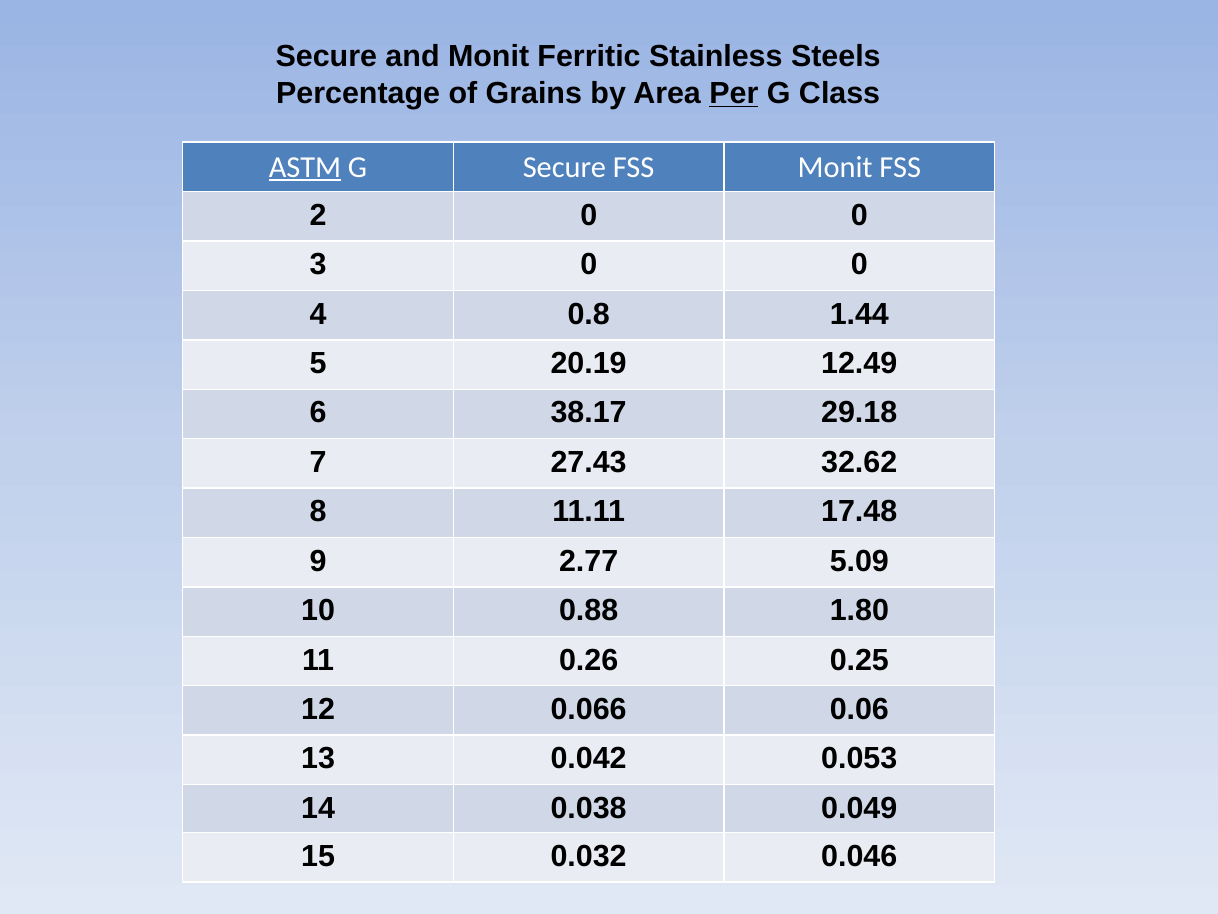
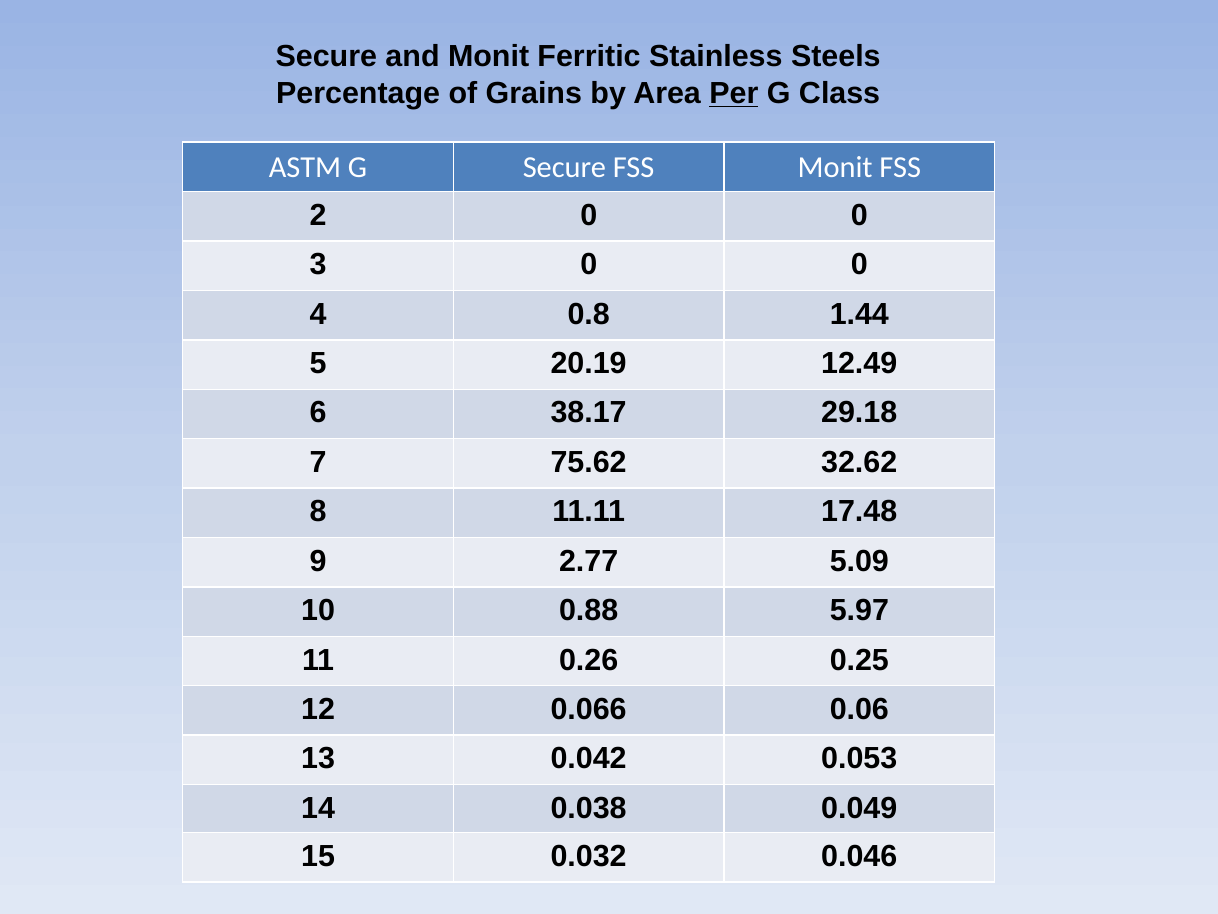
ASTM underline: present -> none (305, 167)
27.43: 27.43 -> 75.62 (589, 462)
1.80: 1.80 -> 5.97 (859, 610)
